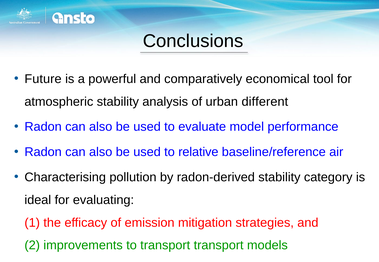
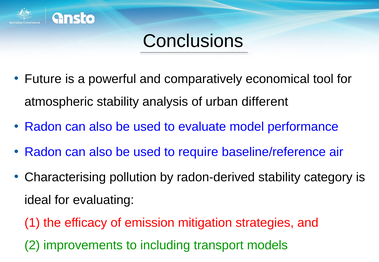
relative: relative -> require (198, 152)
to transport: transport -> including (165, 246)
